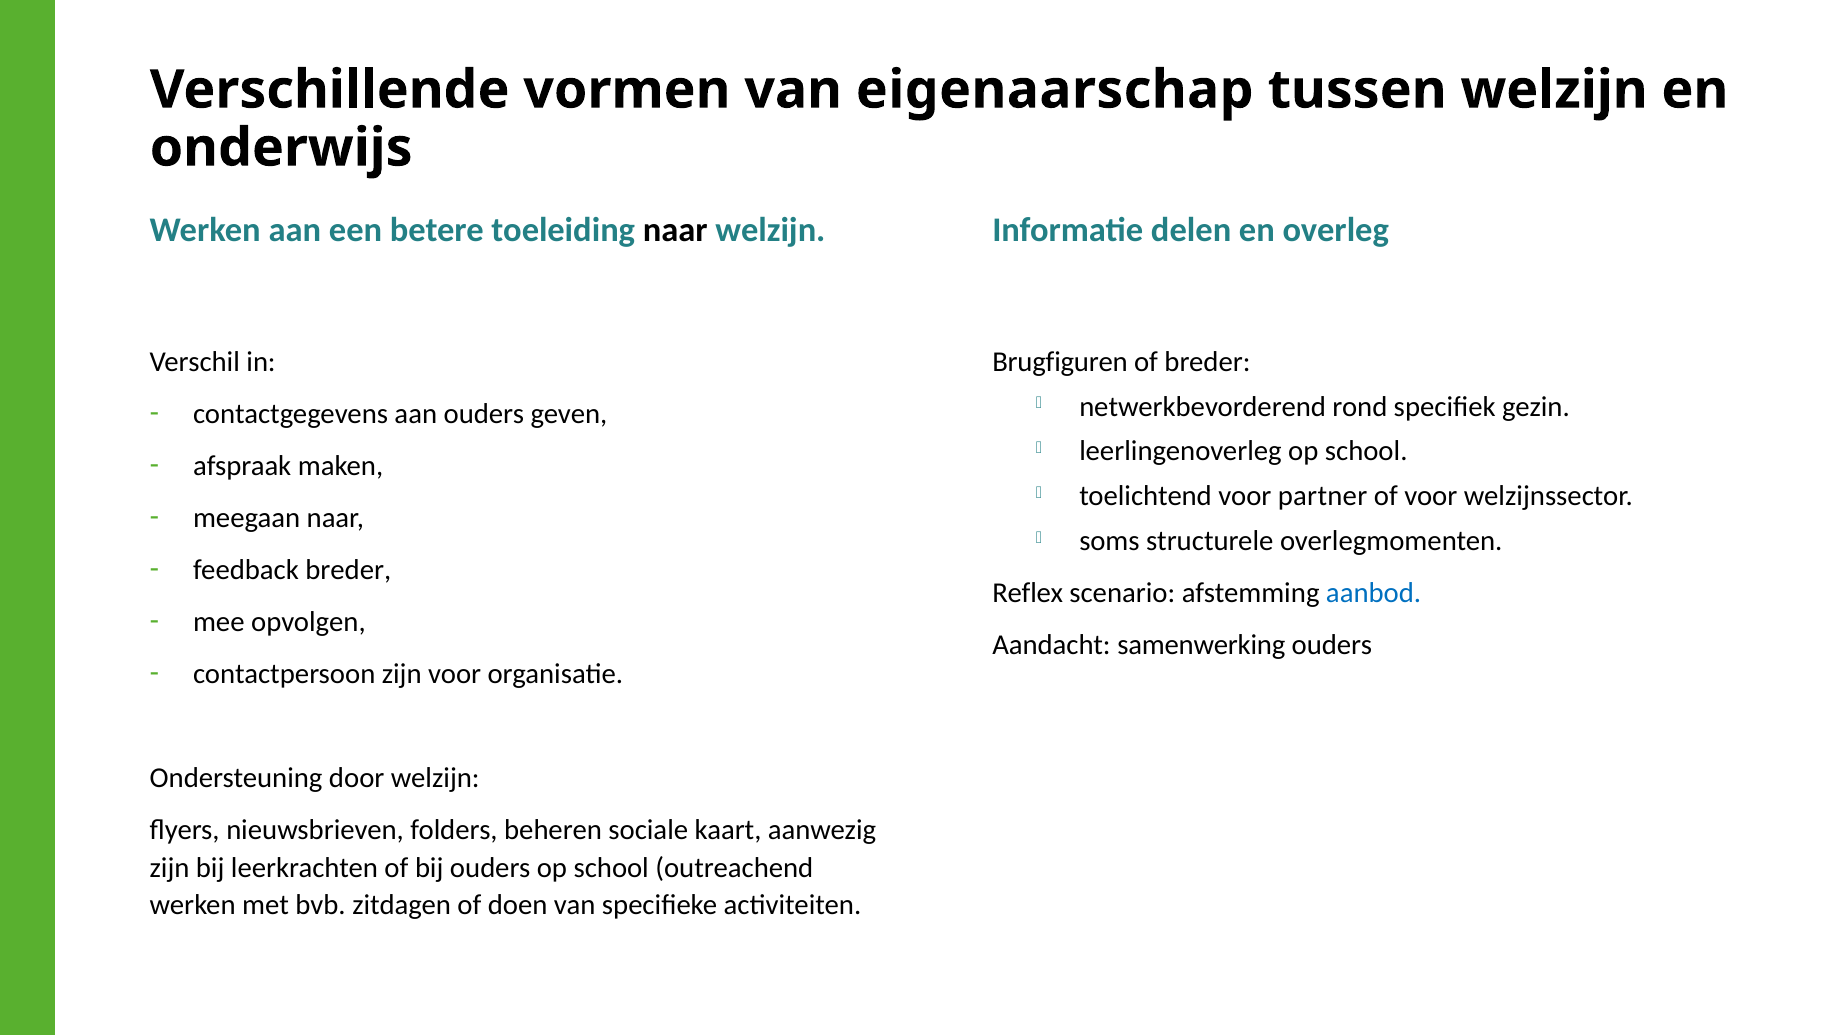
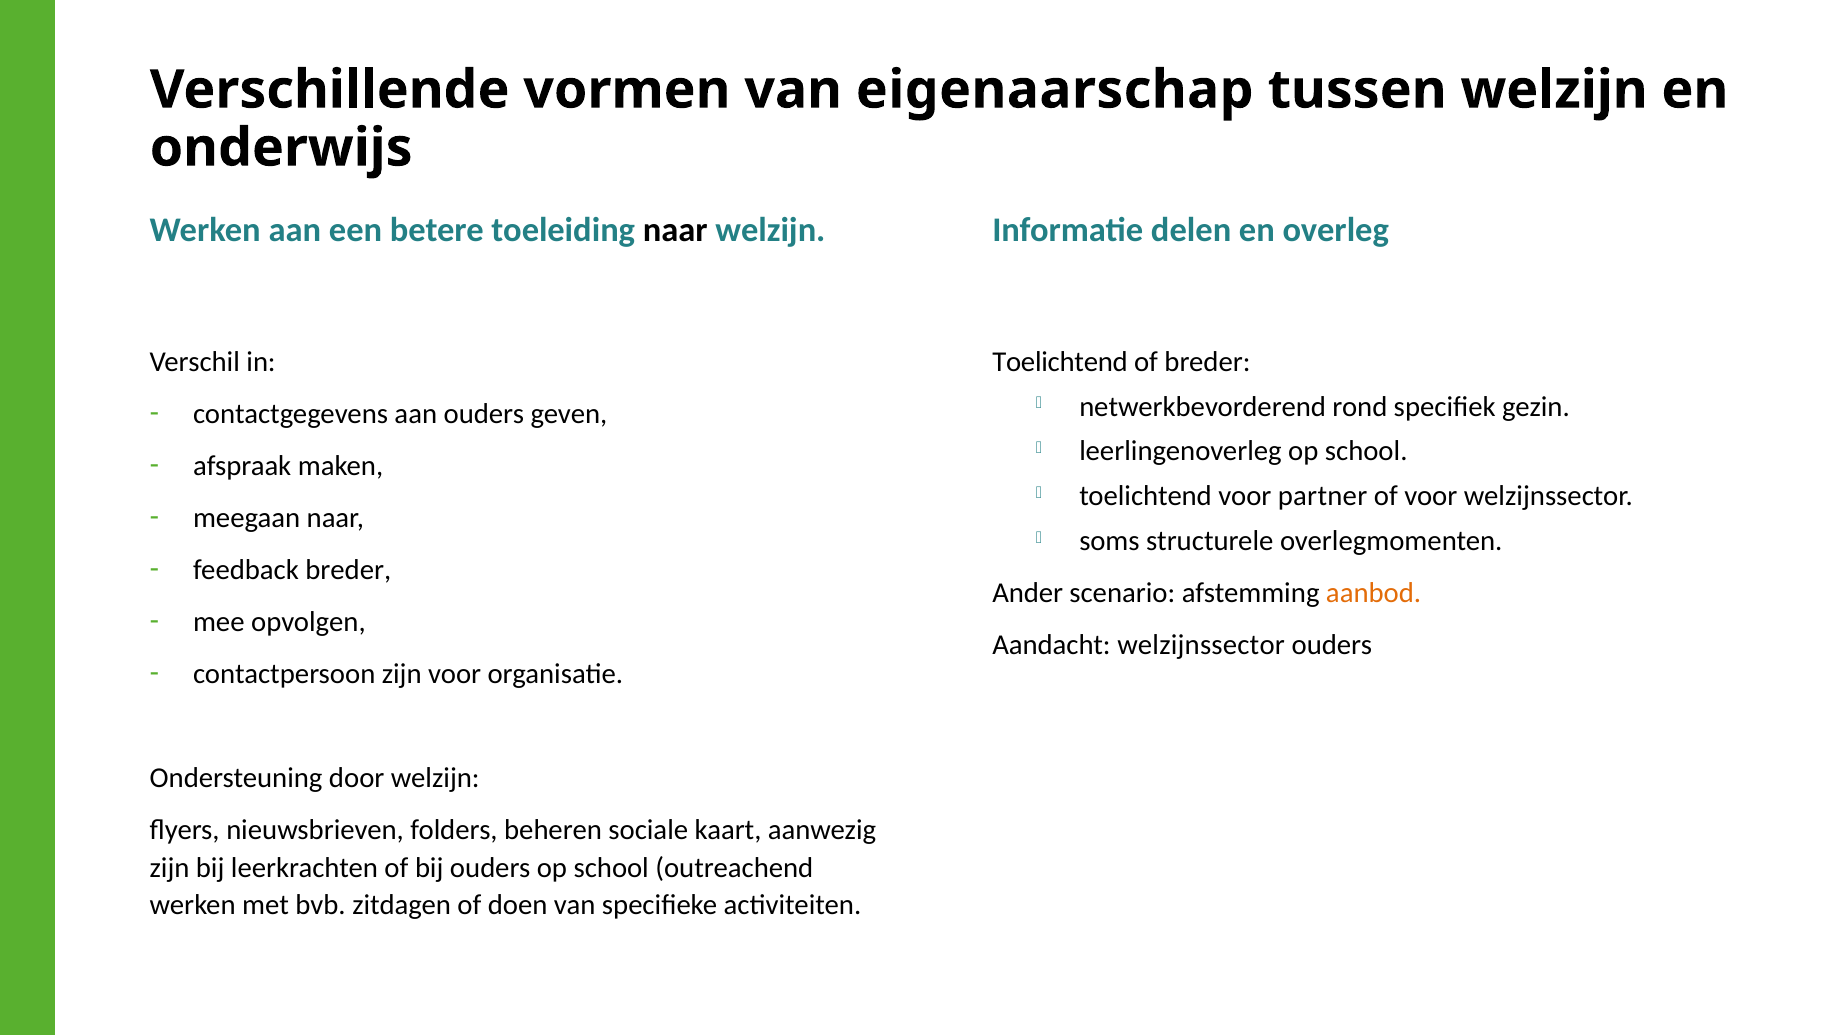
Brugfiguren: Brugfiguren -> Toelichtend (1060, 362)
Reflex: Reflex -> Ander (1028, 593)
aanbod colour: blue -> orange (1374, 593)
Aandacht samenwerking: samenwerking -> welzijnssector (1201, 645)
